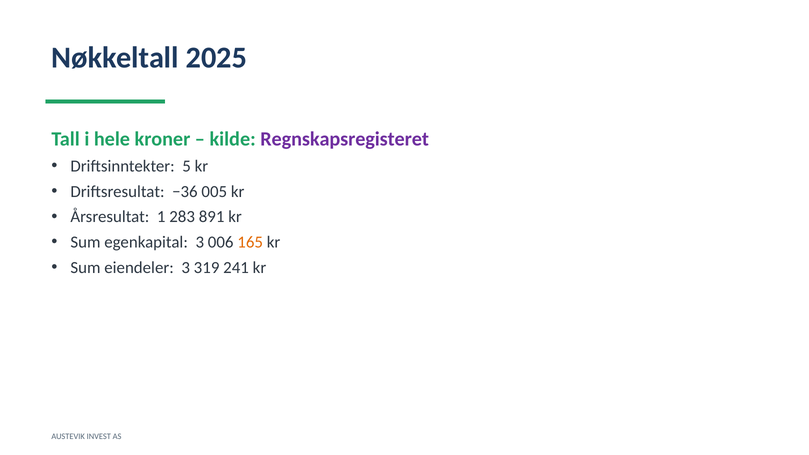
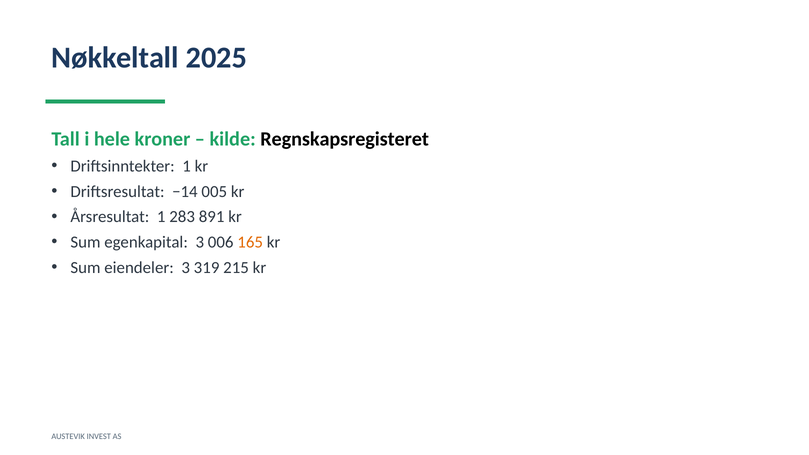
Regnskapsregisteret colour: purple -> black (345, 139)
Driftsinntekter 5: 5 -> 1 (187, 166)
−36: −36 -> −14 (185, 192)
241: 241 -> 215 (236, 268)
